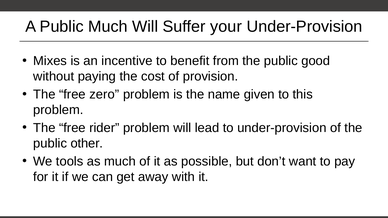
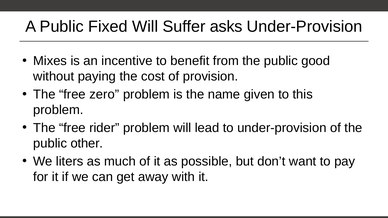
Public Much: Much -> Fixed (108, 27)
your: your -> asks (226, 27)
tools: tools -> liters (70, 161)
